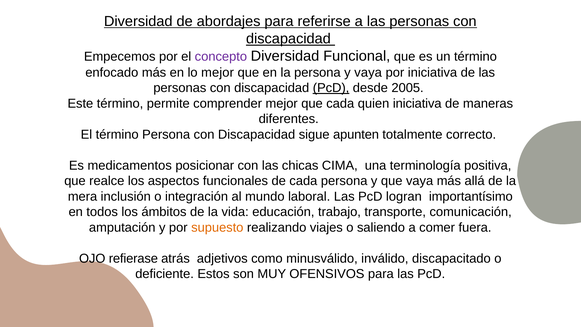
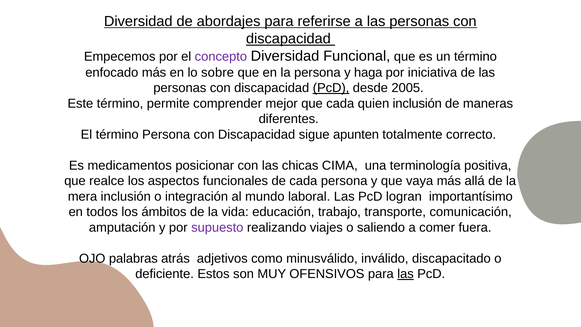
lo mejor: mejor -> sobre (218, 72)
y vaya: vaya -> haga (368, 72)
quien iniciativa: iniciativa -> inclusión (417, 103)
supuesto colour: orange -> purple (217, 227)
refierase: refierase -> palabras (133, 258)
las underline: none -> present (406, 274)
